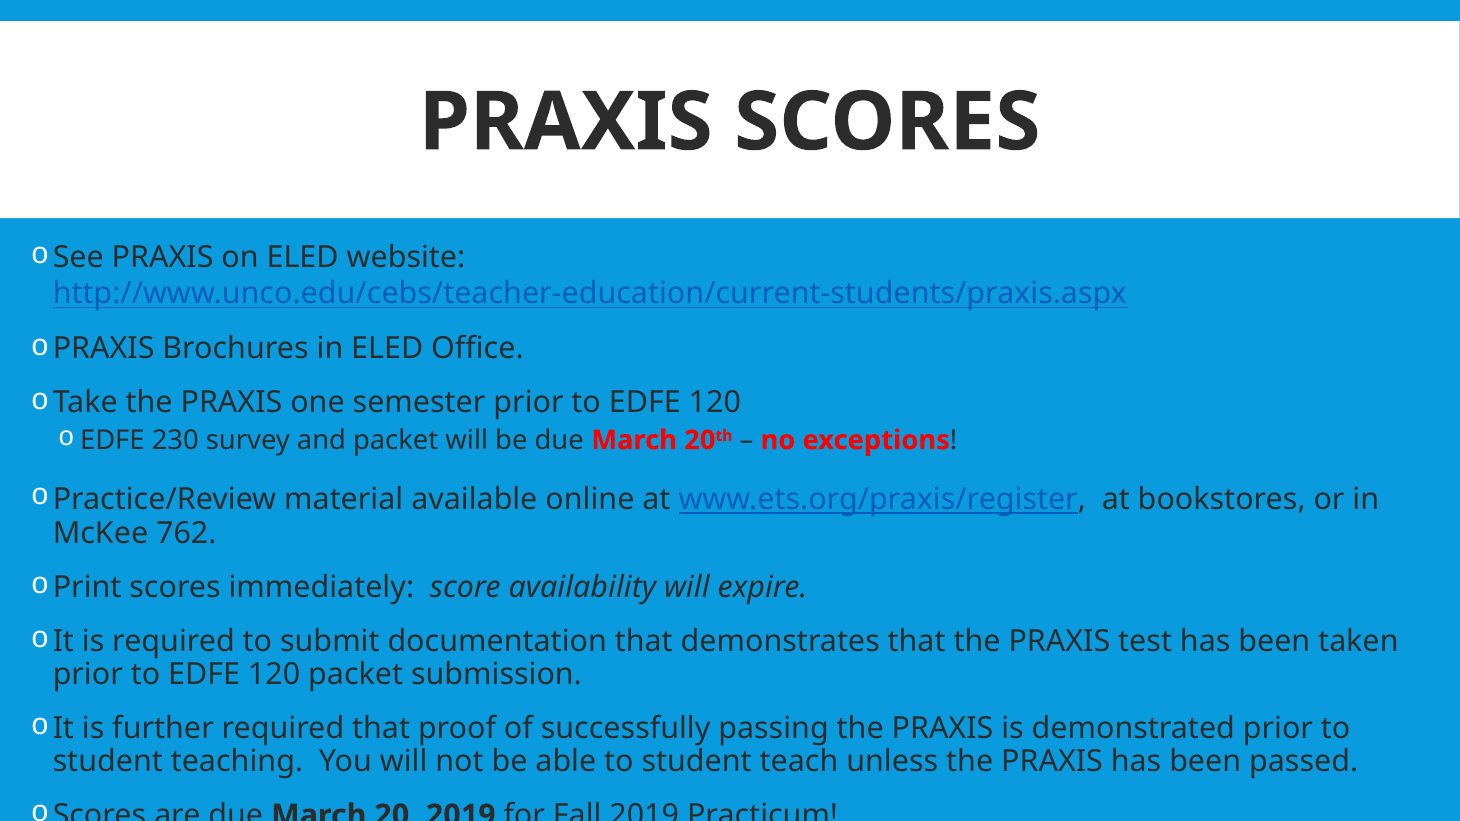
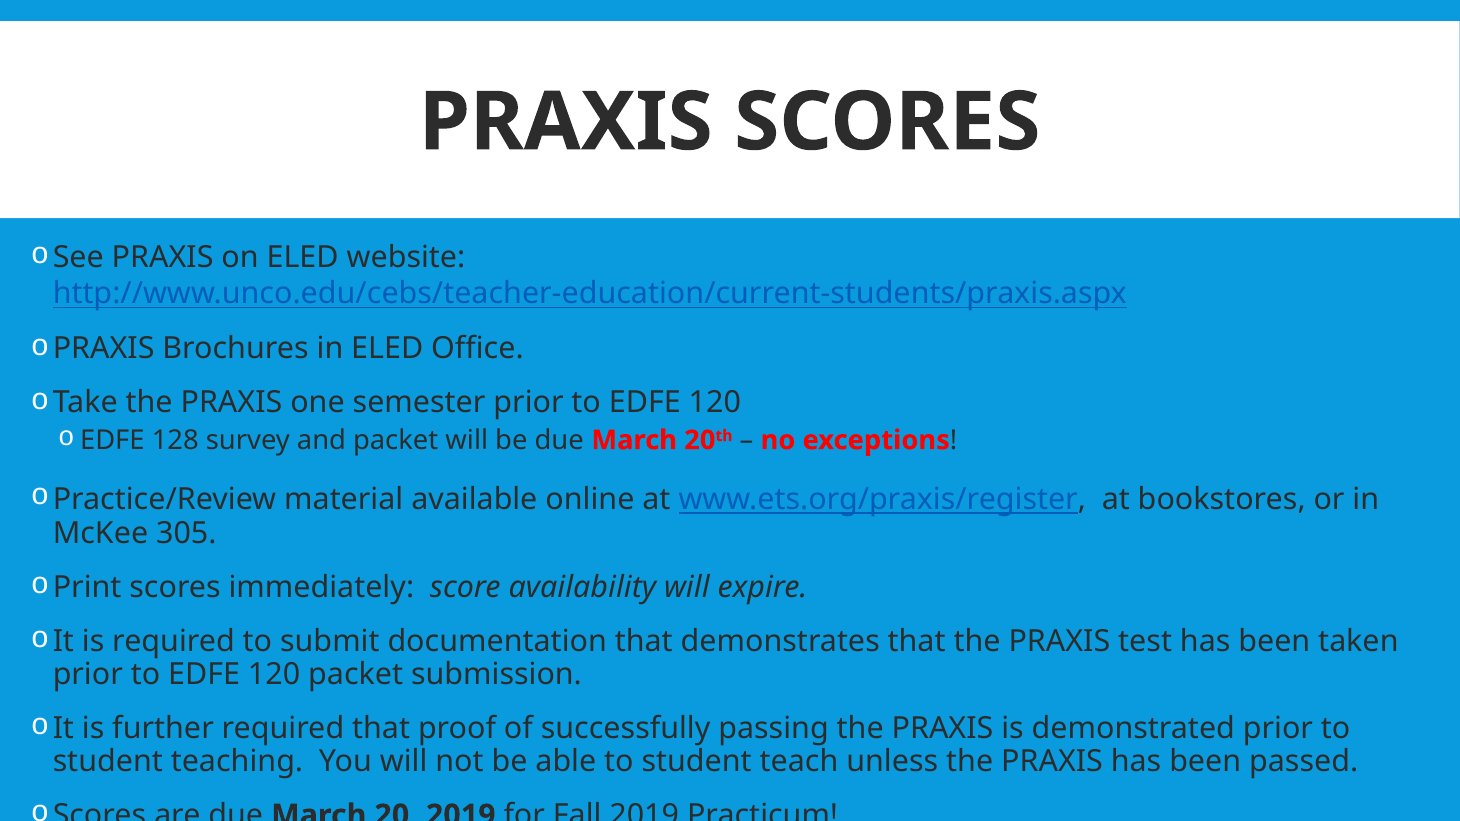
230: 230 -> 128 (175, 440)
762: 762 -> 305 (186, 533)
